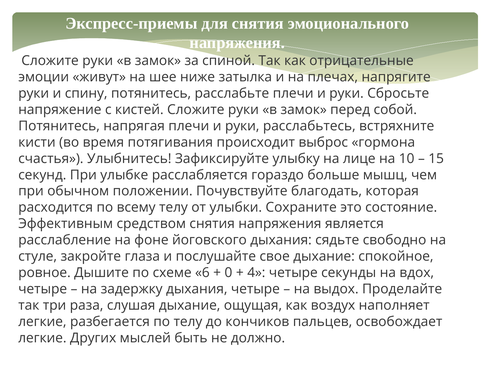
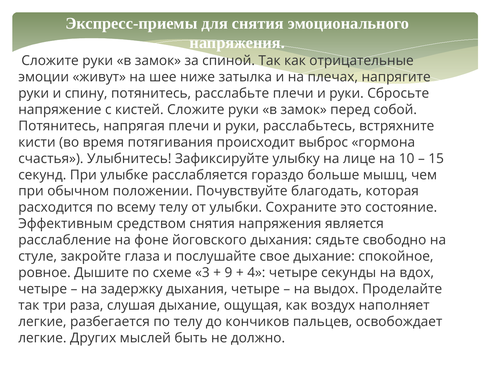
6: 6 -> 3 (202, 273)
0: 0 -> 9 (228, 273)
